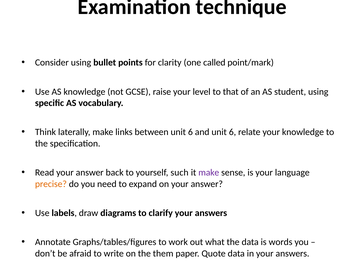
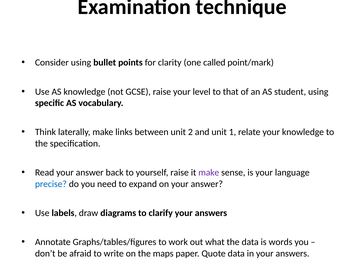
between unit 6: 6 -> 2 (190, 132)
and unit 6: 6 -> 1 (232, 132)
yourself such: such -> raise (180, 173)
precise colour: orange -> blue (51, 184)
them: them -> maps (163, 254)
